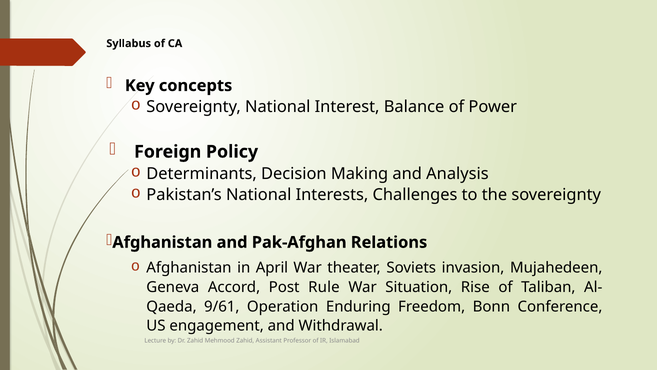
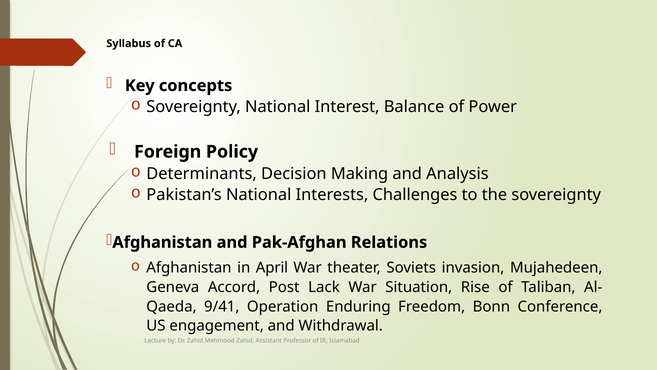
Rule: Rule -> Lack (324, 287)
9/61: 9/61 -> 9/41 (222, 306)
